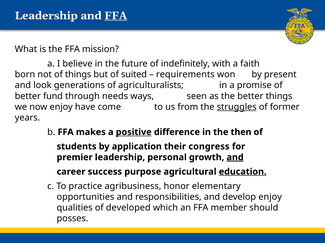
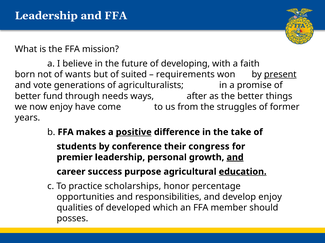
FFA underline: present -> none (116, 16)
indefinitely: indefinitely -> developing (185, 64)
of things: things -> wants (78, 75)
present underline: none -> present (280, 75)
look: look -> vote (43, 85)
seen: seen -> after (197, 96)
struggles underline: present -> none (237, 107)
then: then -> take (241, 132)
application: application -> conference (137, 147)
agribusiness: agribusiness -> scholarships (133, 187)
elementary: elementary -> percentage (216, 187)
